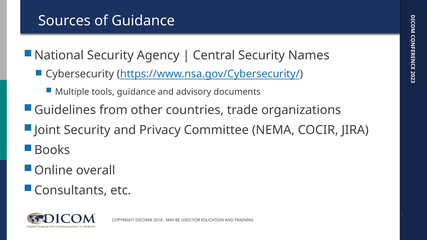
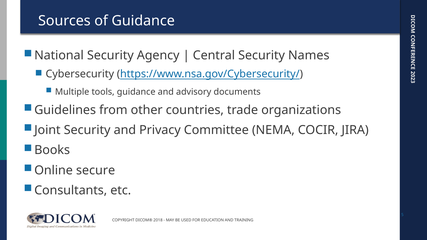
overall: overall -> secure (96, 170)
